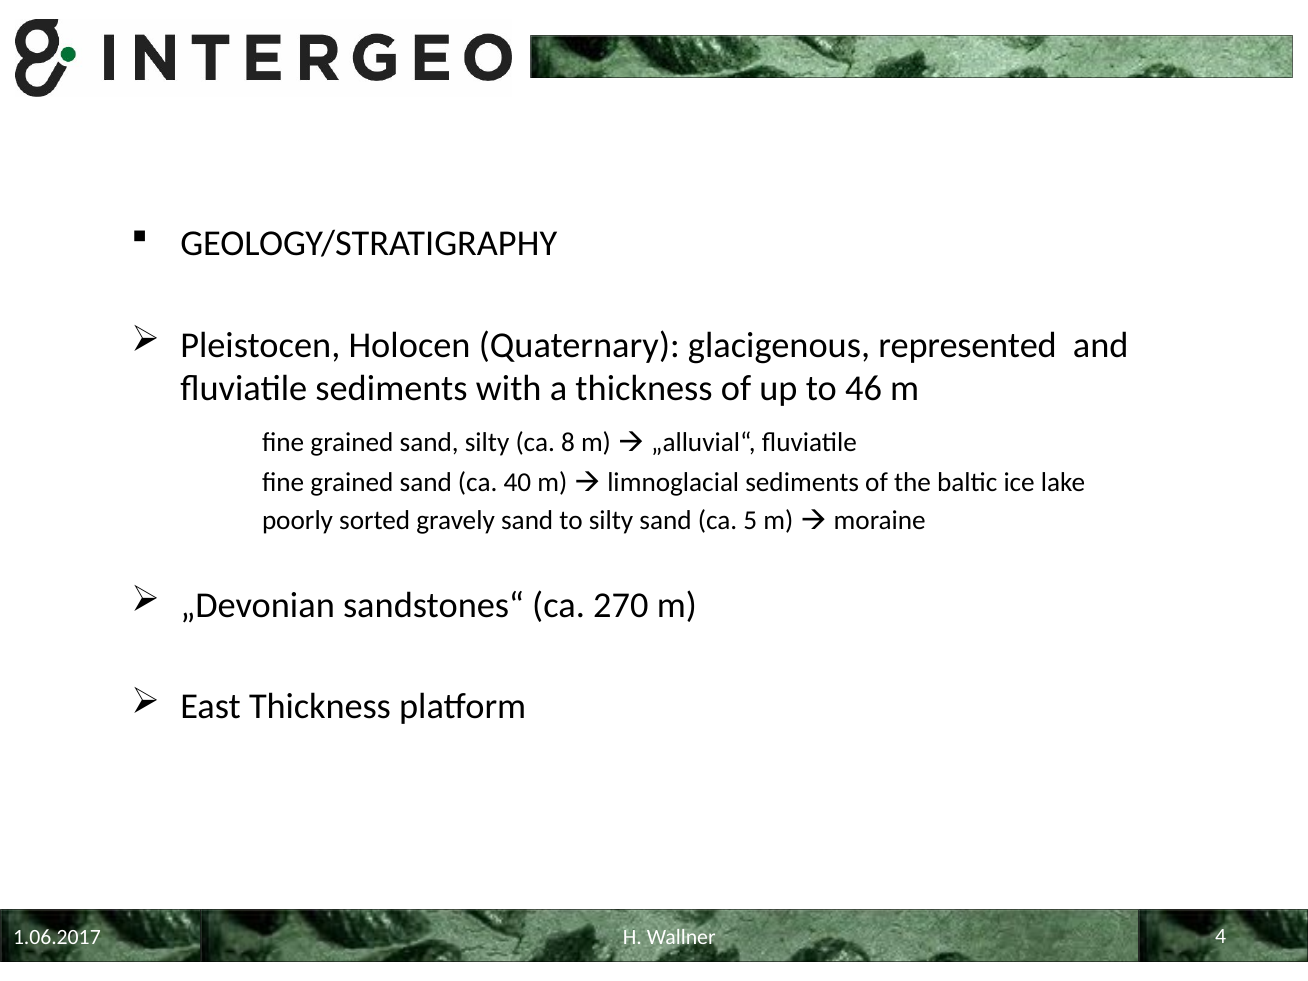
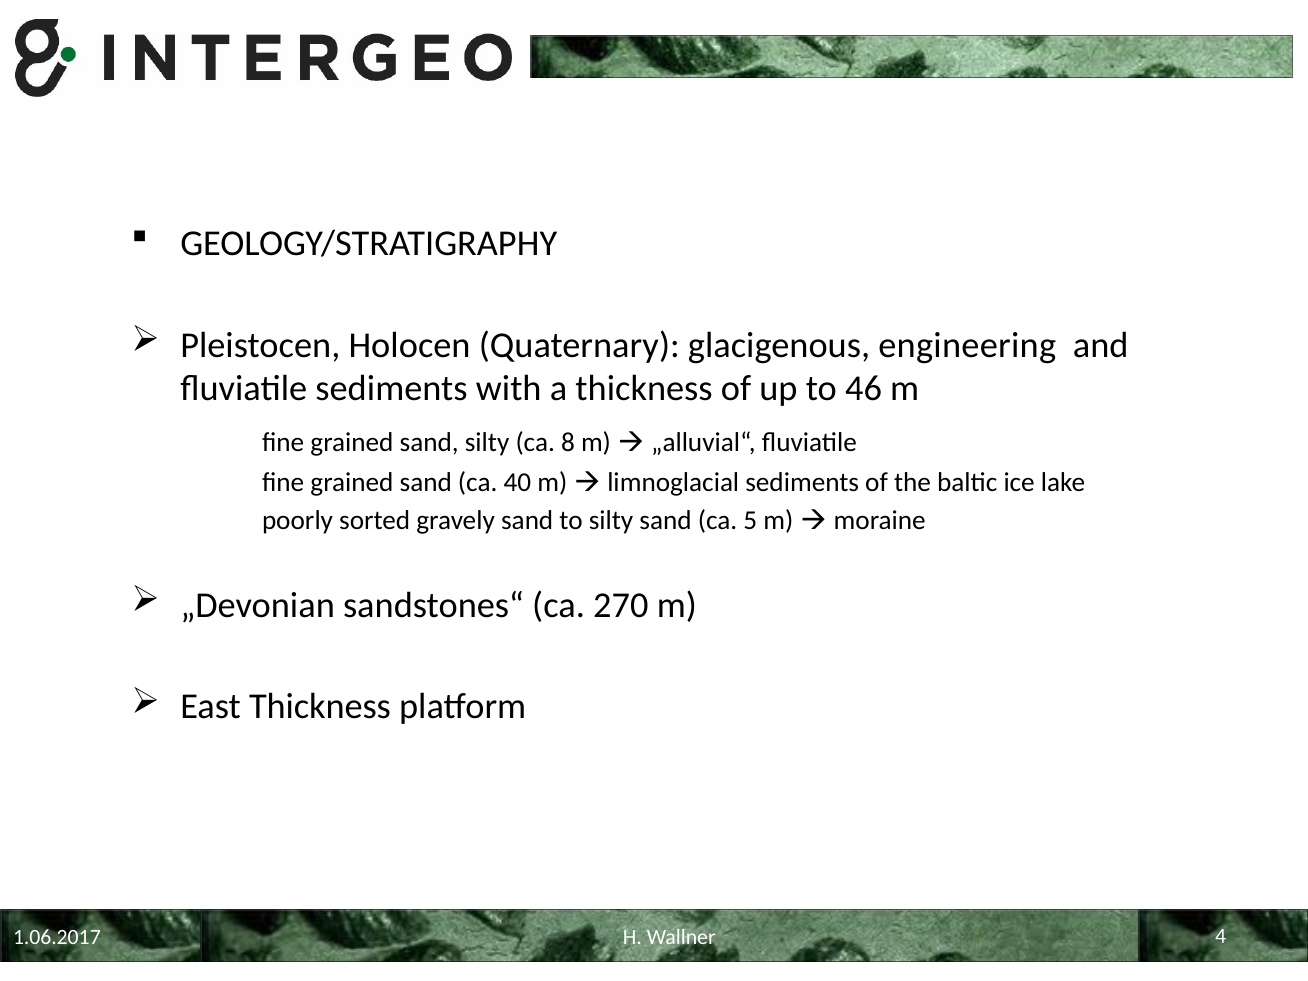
represented: represented -> engineering (967, 345)
